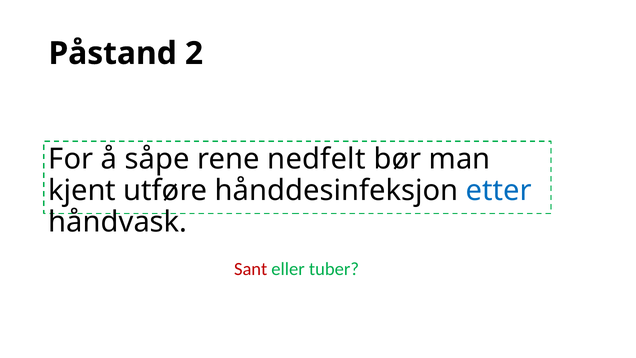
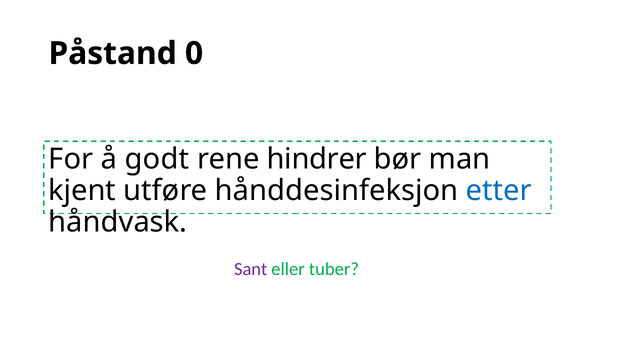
2: 2 -> 0 (194, 53)
såpe: såpe -> godt (157, 159)
nedfelt: nedfelt -> hindrer (317, 159)
Sant colour: red -> purple (251, 269)
